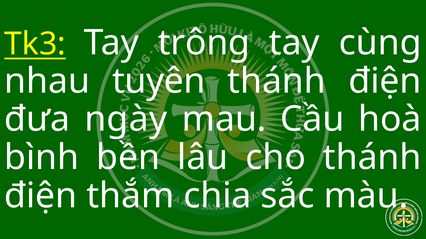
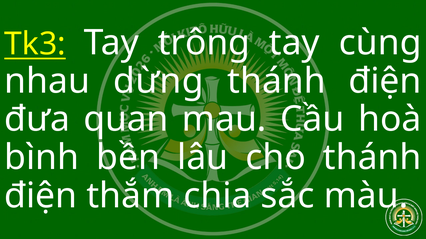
tuyên: tuyên -> dừng (158, 81)
ngày: ngày -> quan (126, 120)
